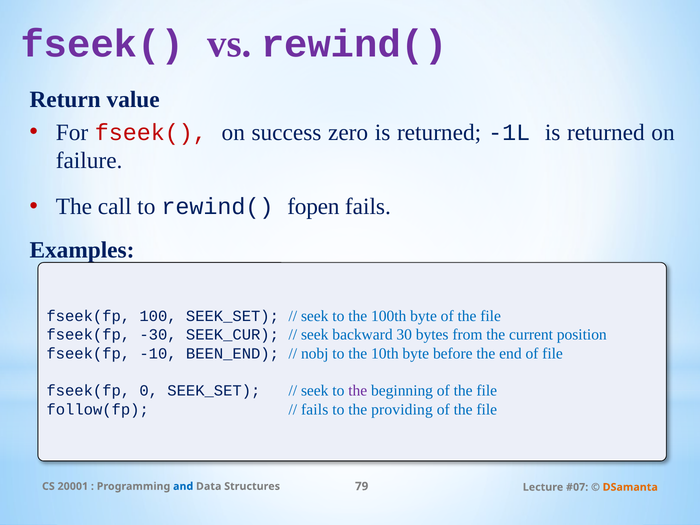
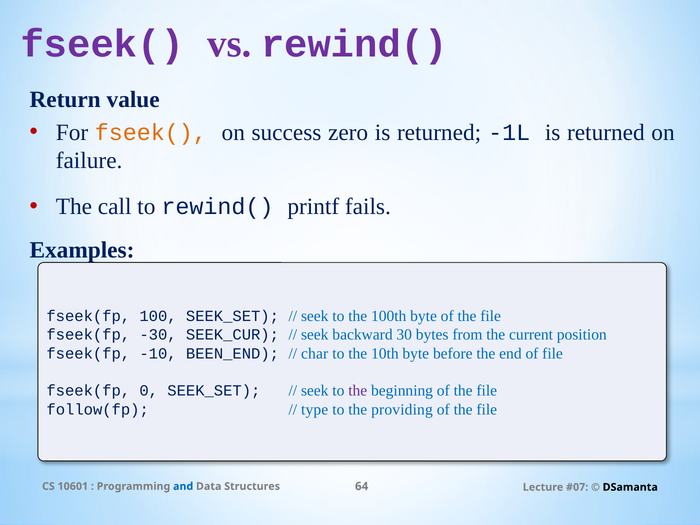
fseek( colour: red -> orange (151, 132)
fopen: fopen -> printf (313, 207)
nobj: nobj -> char (315, 353)
fails: fails -> type (315, 409)
20001: 20001 -> 10601 (73, 486)
79: 79 -> 64 (362, 486)
DSamanta colour: orange -> black (630, 487)
